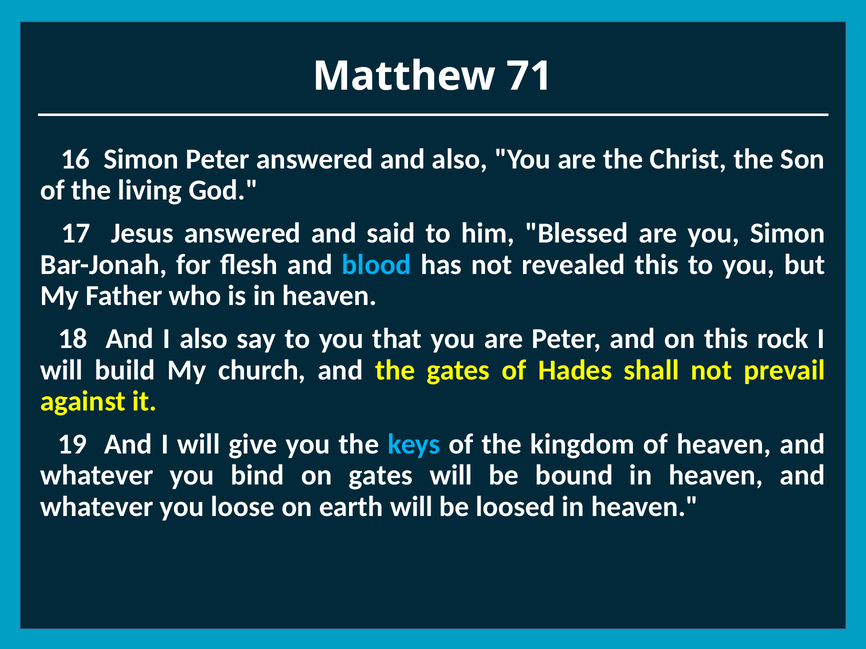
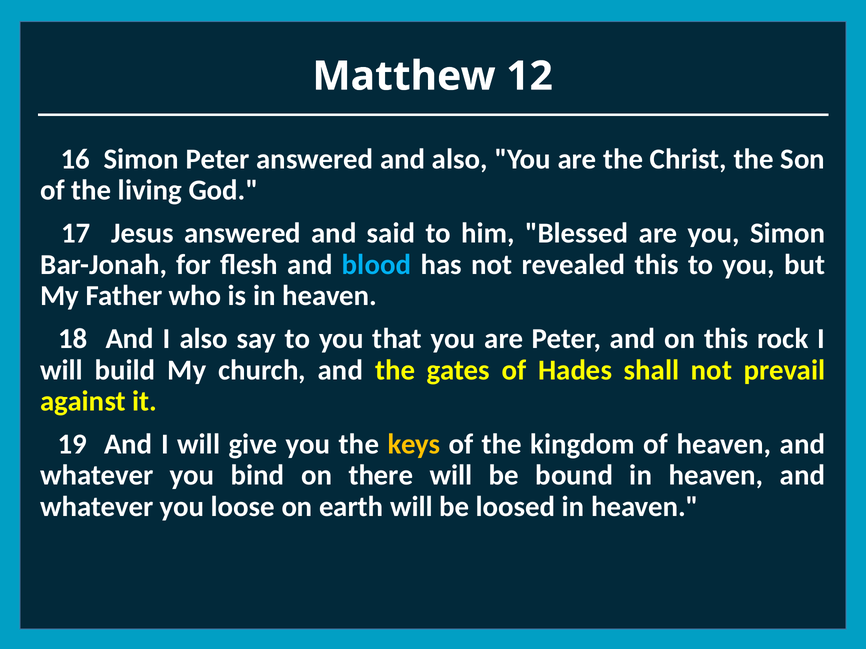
71: 71 -> 12 (530, 76)
keys colour: light blue -> yellow (414, 445)
on gates: gates -> there (381, 476)
